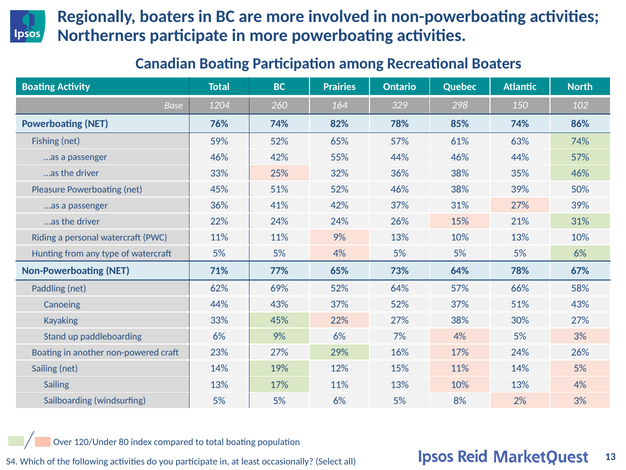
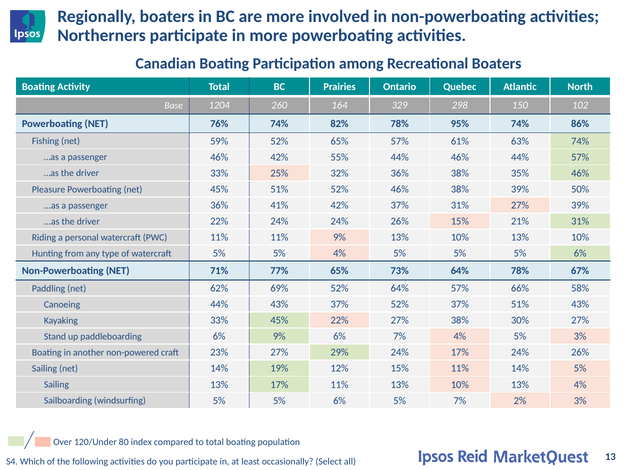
85%: 85% -> 95% (460, 124)
29% 16%: 16% -> 24% (400, 352)
5% 8%: 8% -> 7% (460, 400)
